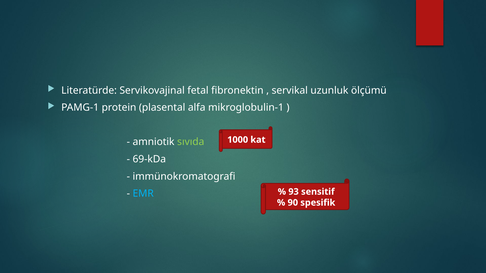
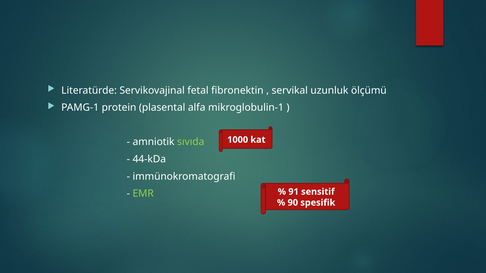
69-kDa: 69-kDa -> 44-kDa (149, 159)
93: 93 -> 91 (294, 192)
EMR colour: light blue -> light green (143, 194)
